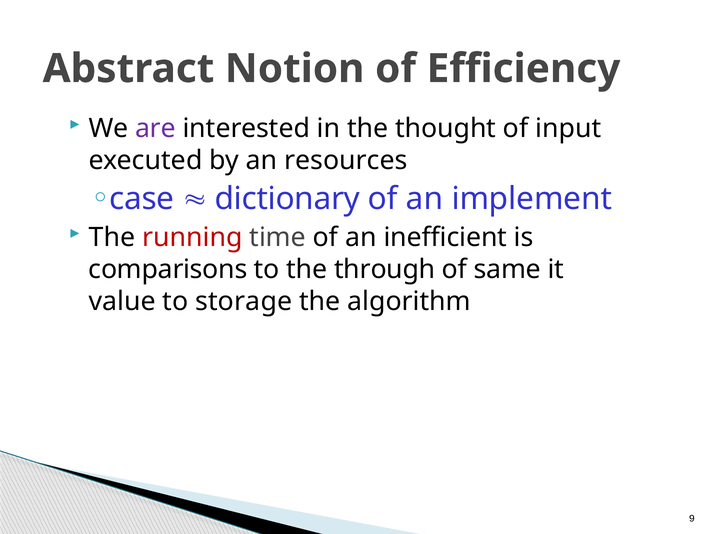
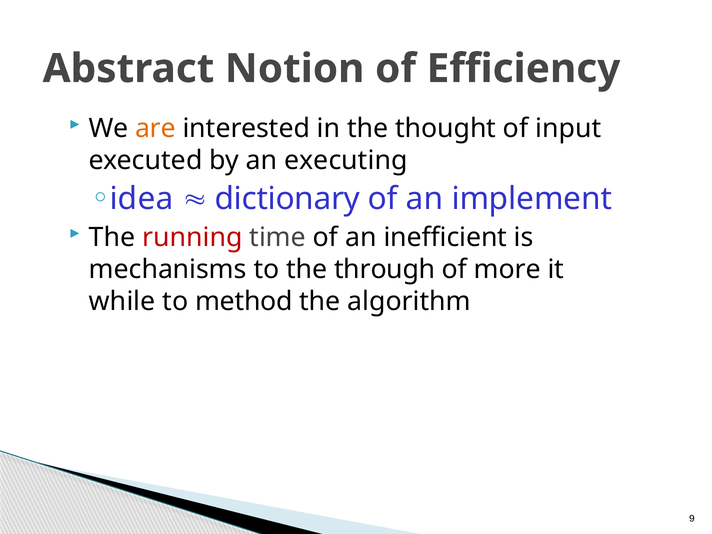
are colour: purple -> orange (156, 128)
resources: resources -> executing (346, 160)
case: case -> idea (141, 199)
comparisons: comparisons -> mechanisms (168, 270)
same: same -> more (507, 270)
value: value -> while (122, 302)
storage: storage -> method (244, 302)
